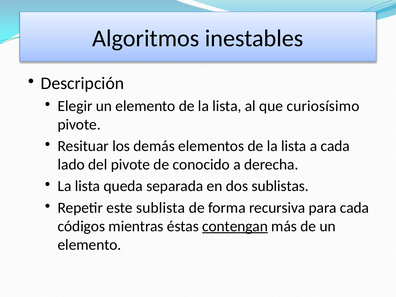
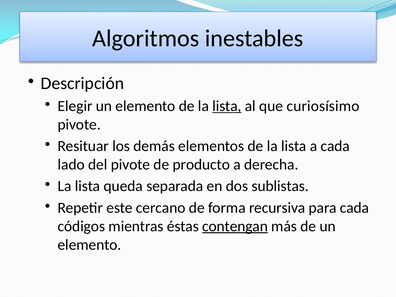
lista underline: none -> present (227, 106)
conocido: conocido -> producto (201, 165)
sublista: sublista -> cercano (161, 208)
